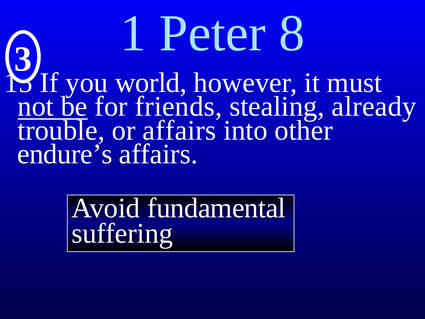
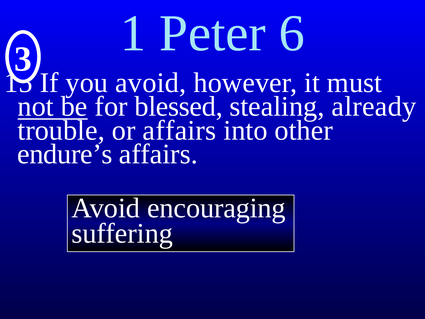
8: 8 -> 6 (292, 33)
you world: world -> avoid (151, 83)
friends: friends -> blessed (179, 106)
fundamental: fundamental -> encouraging (216, 208)
